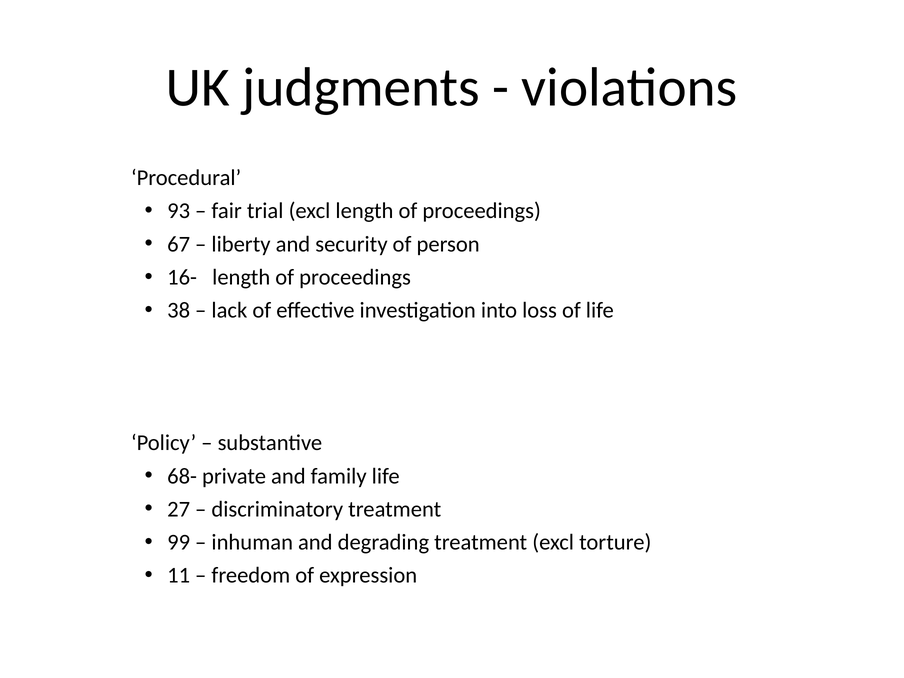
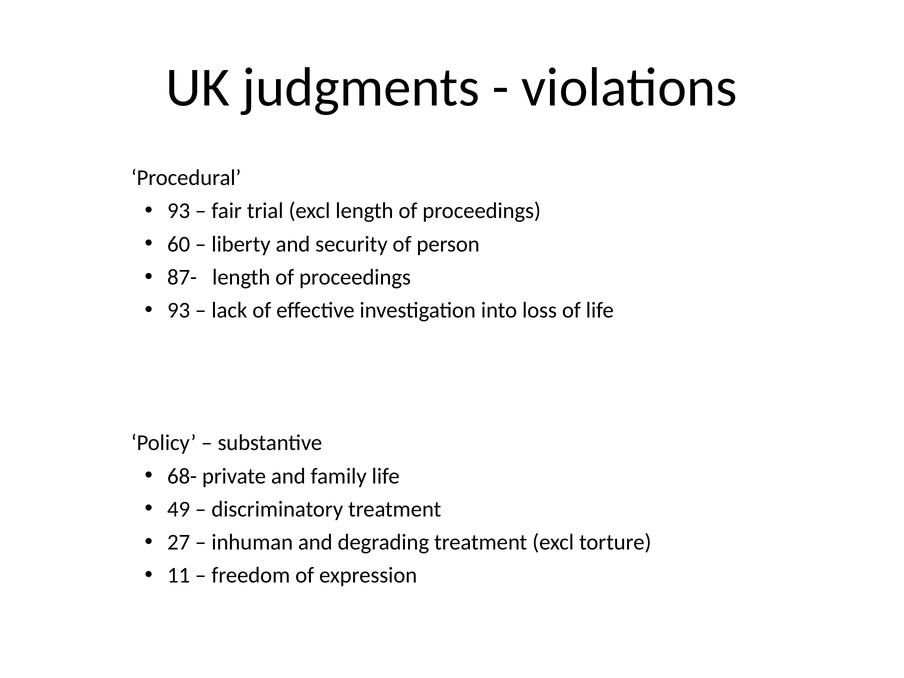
67: 67 -> 60 (179, 244)
16-: 16- -> 87- (182, 277)
38: 38 -> 93 (179, 310)
27: 27 -> 49 (179, 509)
99: 99 -> 27 (179, 542)
